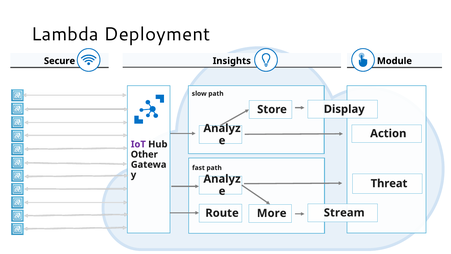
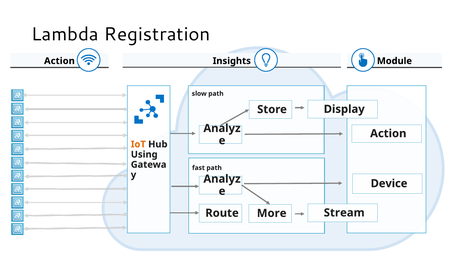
Deployment: Deployment -> Registration (157, 34)
Secure: Secure -> Action (59, 61)
IoT colour: purple -> orange (138, 144)
Other: Other -> Using (144, 154)
Threat: Threat -> Device (389, 183)
